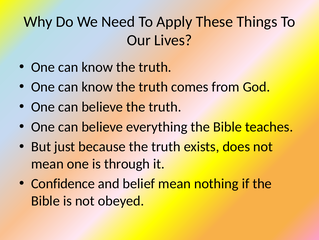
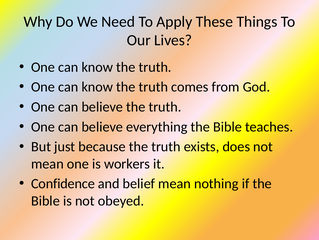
through: through -> workers (127, 163)
